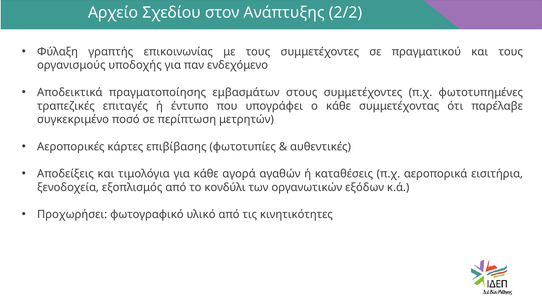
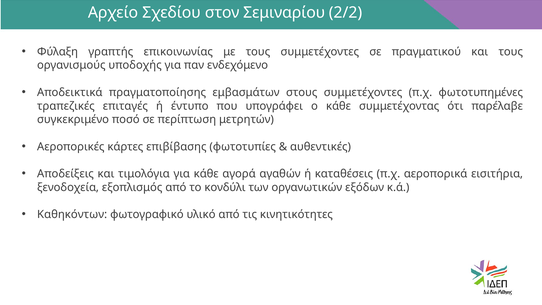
Ανάπτυξης: Ανάπτυξης -> Σεμιναρίου (284, 13)
Προχωρήσει: Προχωρήσει -> Καθηκόντων (72, 214)
